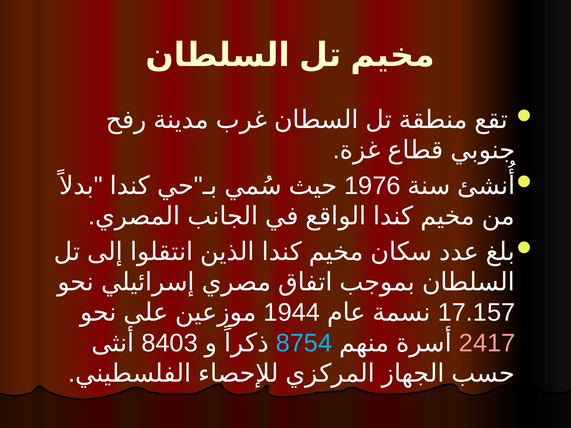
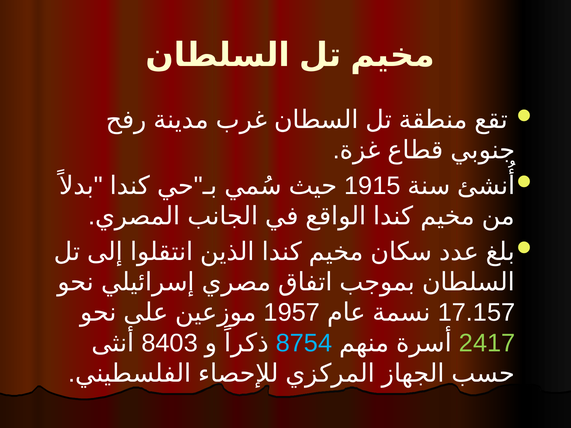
1976: 1976 -> 1915 (372, 186)
1944: 1944 -> 1957 (292, 313)
2417 colour: pink -> light green (487, 343)
